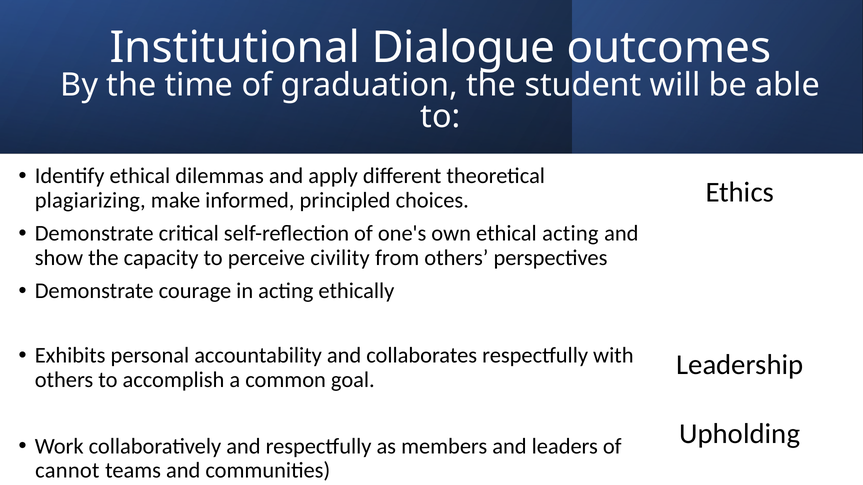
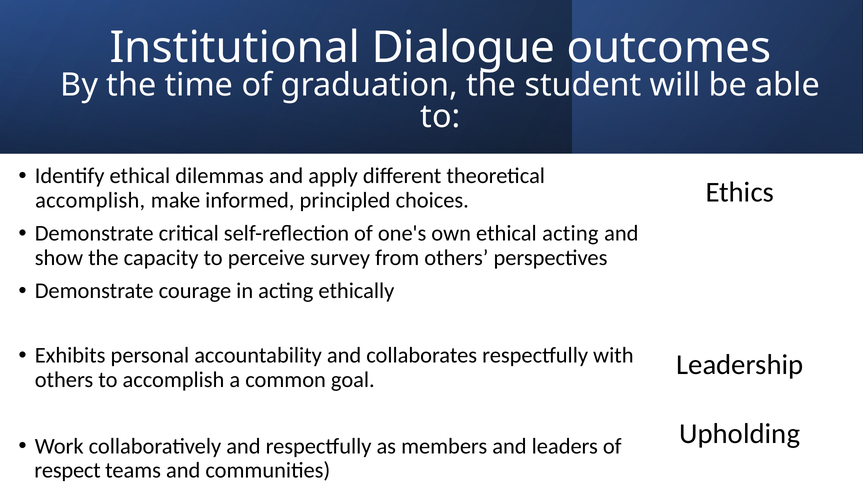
plagiarizing: plagiarizing -> accomplish (90, 200)
civility: civility -> survey (340, 258)
cannot: cannot -> respect (68, 471)
